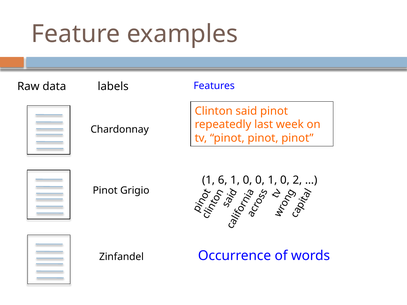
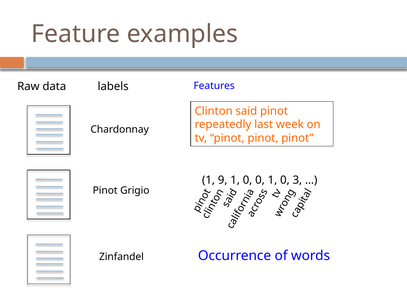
6: 6 -> 9 (223, 180)
2: 2 -> 3 (297, 180)
